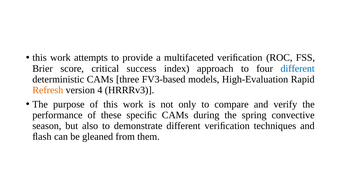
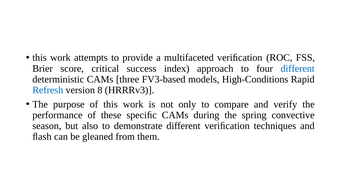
High-Evaluation: High-Evaluation -> High-Conditions (255, 79)
Refresh colour: orange -> blue (48, 90)
4: 4 -> 8 (100, 90)
